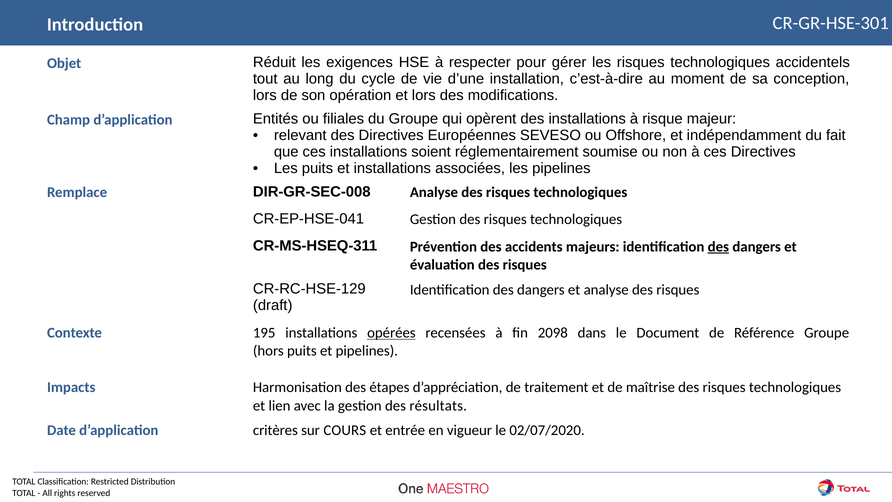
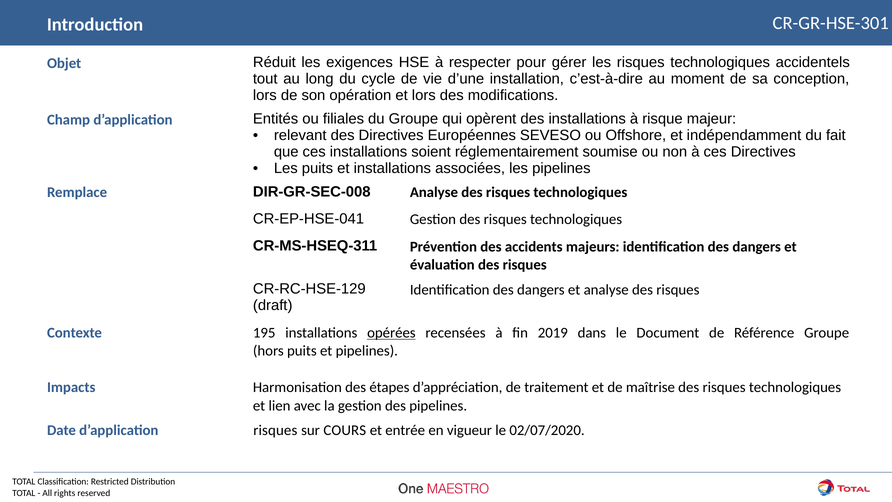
des underline: present -> none (718, 247)
2098: 2098 -> 2019 (553, 333)
des résultats: résultats -> pipelines (438, 405)
d’application critères: critères -> risques (275, 430)
